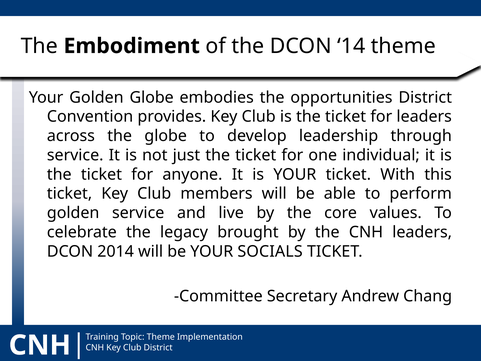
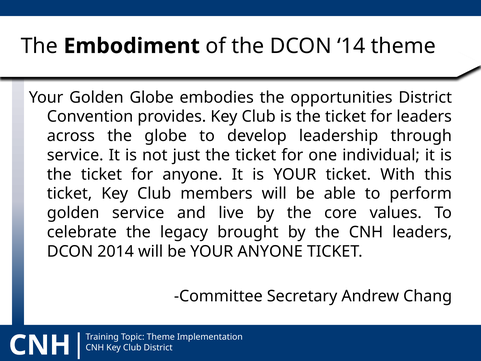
YOUR SOCIALS: SOCIALS -> ANYONE (270, 251)
